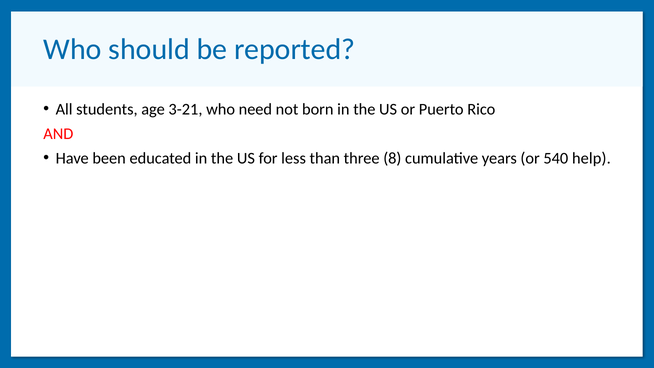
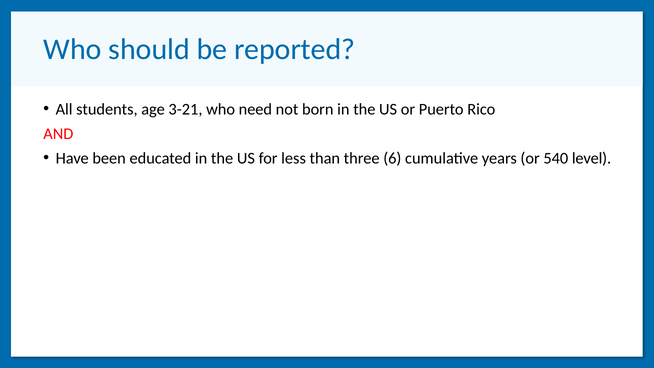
8: 8 -> 6 (392, 158)
help: help -> level (592, 158)
